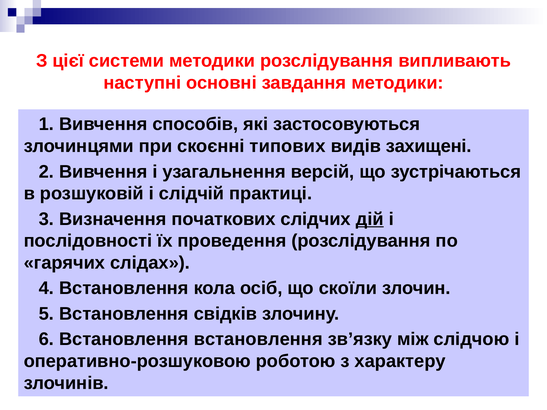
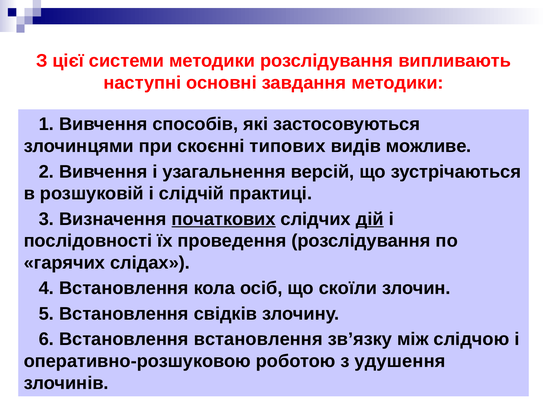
захищені: захищені -> можливе (429, 146)
початкових underline: none -> present (224, 219)
характеру: характеру -> удушення (400, 361)
